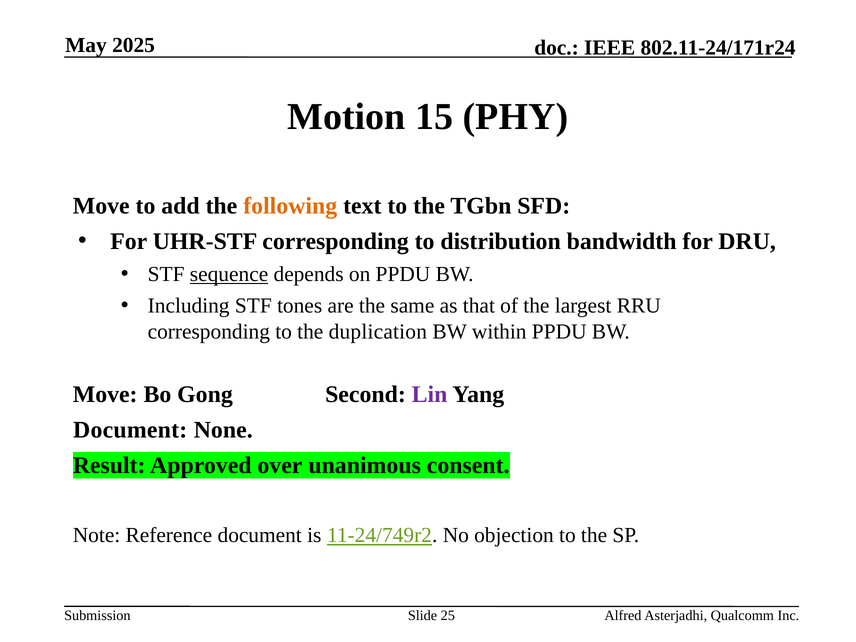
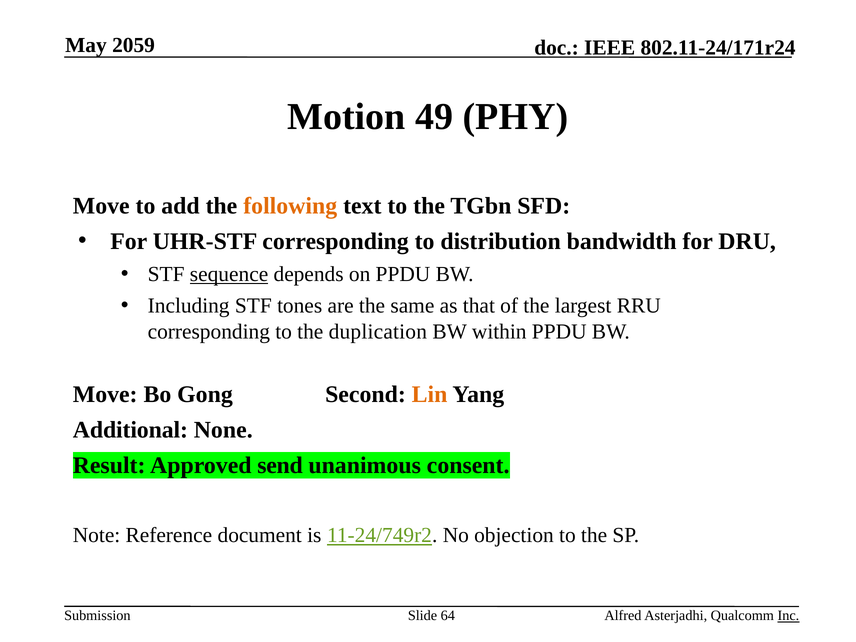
2025: 2025 -> 2059 (134, 45)
15: 15 -> 49 (434, 117)
Lin colour: purple -> orange (430, 394)
Document: Document -> Additional (130, 430)
over: over -> send (280, 466)
25: 25 -> 64 (448, 616)
Inc underline: none -> present (788, 616)
